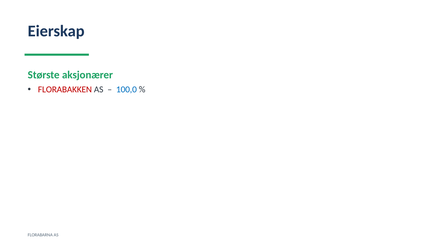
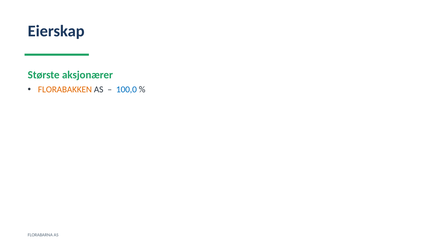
FLORABAKKEN colour: red -> orange (65, 90)
